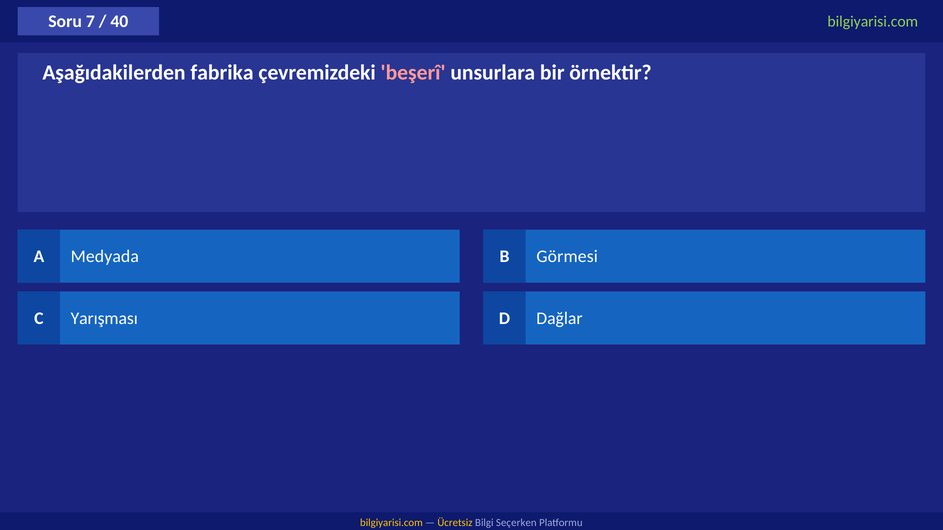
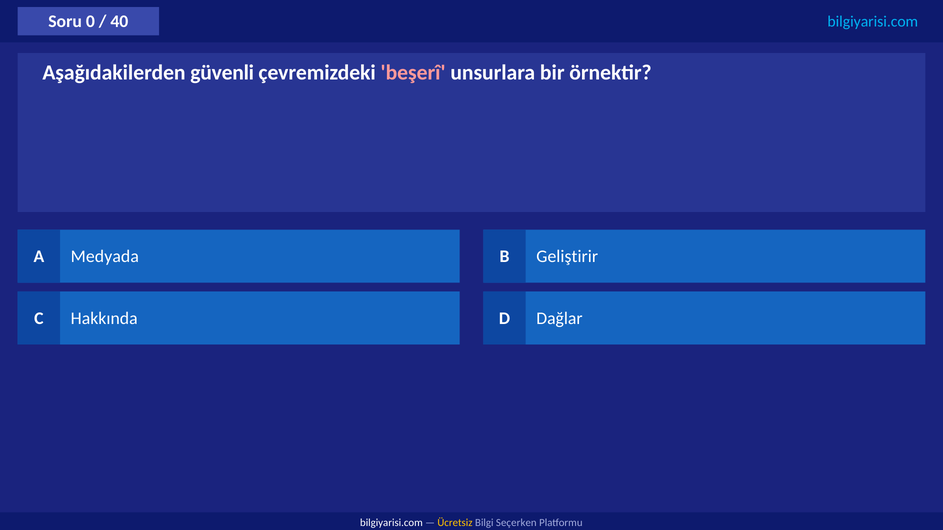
7: 7 -> 0 (90, 22)
bilgiyarisi.com colour: light green -> light blue (873, 21)
fabrika: fabrika -> güvenli (222, 73)
Görmesi: Görmesi -> Geliştirir (567, 257)
Yarışması: Yarışması -> Hakkında (104, 318)
bilgiyarisi.com colour: yellow -> white (391, 523)
